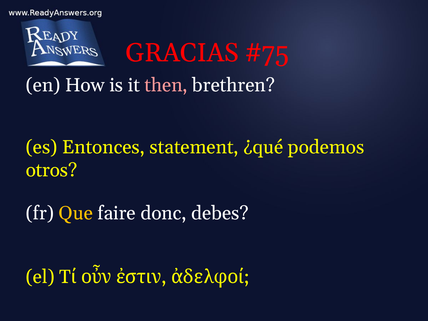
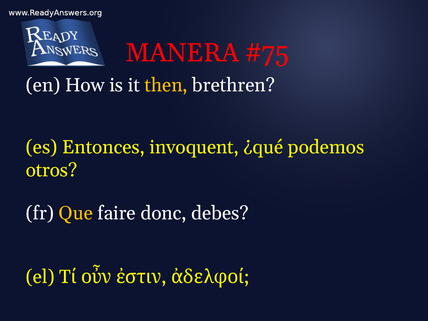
GRACIAS: GRACIAS -> MANERA (182, 53)
then colour: pink -> yellow (166, 85)
statement: statement -> invoquent (194, 147)
